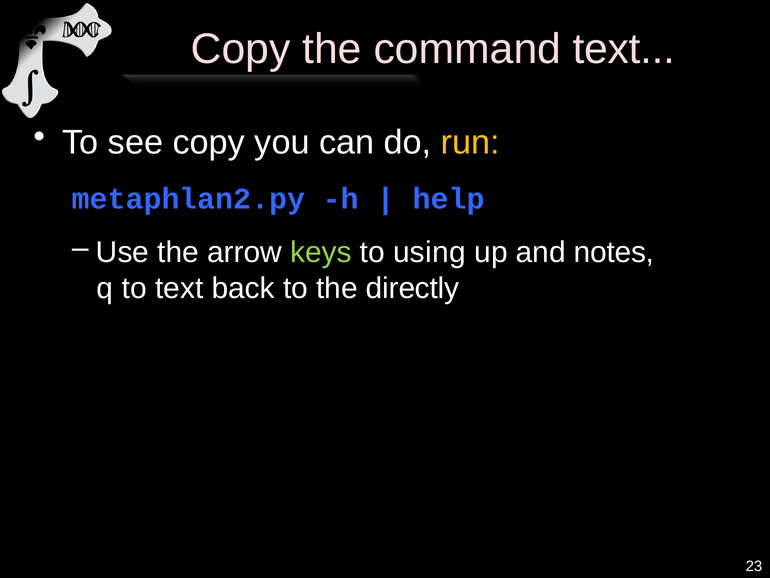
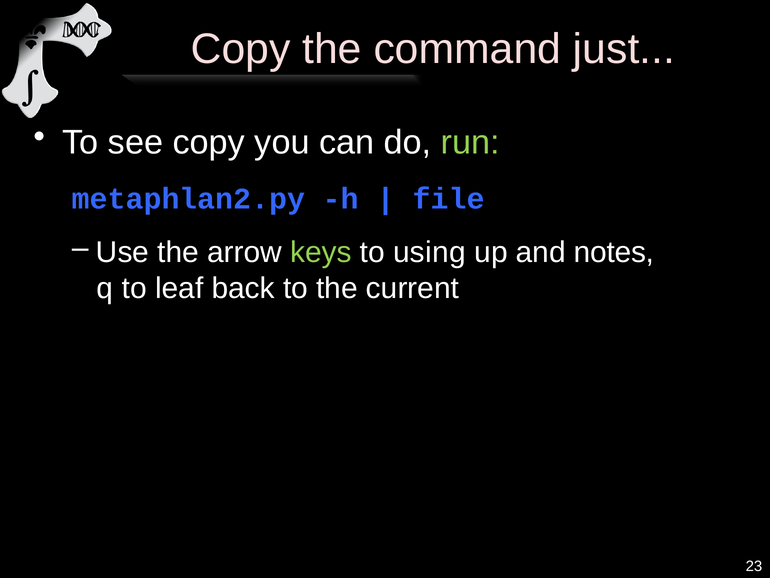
command text: text -> just (624, 49)
run colour: yellow -> light green (470, 142)
help: help -> file (449, 198)
to text: text -> leaf (179, 288)
directly: directly -> current (412, 288)
